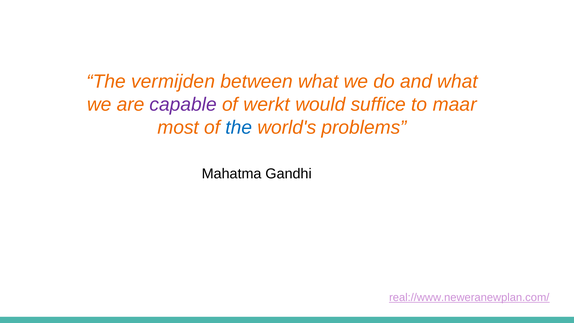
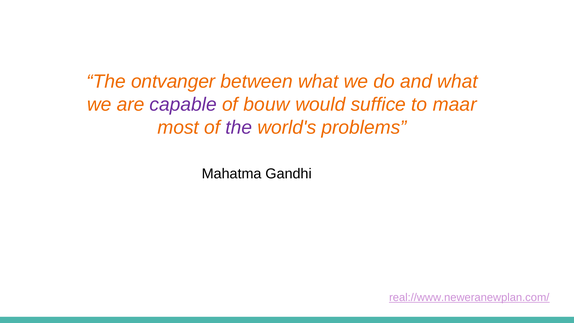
vermijden: vermijden -> ontvanger (173, 81)
werkt: werkt -> bouw (267, 104)
the colour: blue -> purple (239, 127)
